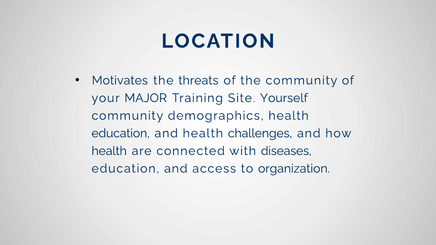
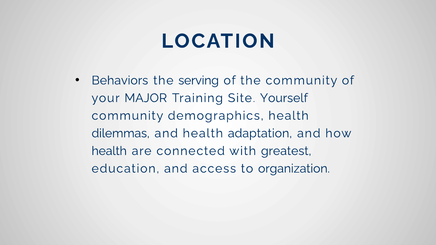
Motivates: Motivates -> Behaviors (120, 80)
threats: threats -> serving (199, 80)
education: education -> dilemmas (121, 133)
challenges: challenges -> adaptation (260, 133)
diseases: diseases -> greatest (286, 151)
